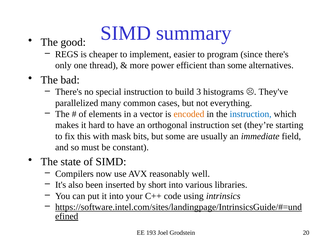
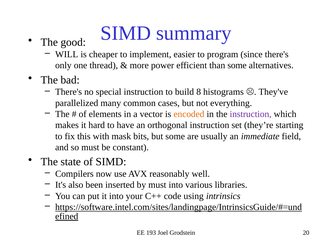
REGS: REGS -> WILL (67, 54)
3: 3 -> 8 (199, 92)
instruction colour: blue -> purple (251, 114)
by short: short -> must (157, 185)
